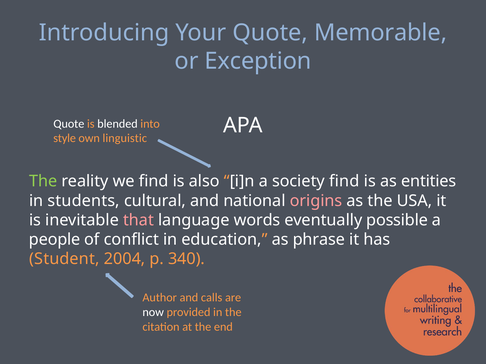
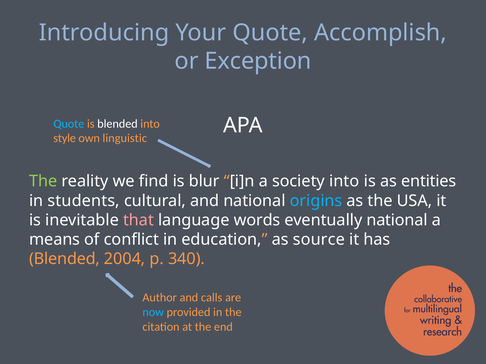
Memorable: Memorable -> Accomplish (380, 33)
Quote colour: white -> light blue (69, 124)
also: also -> blur (204, 182)
society find: find -> into (344, 182)
origins colour: pink -> light blue (316, 201)
eventually possible: possible -> national (397, 220)
people: people -> means (55, 240)
phrase: phrase -> source (319, 240)
Student: Student -> Blended (65, 259)
now colour: white -> light blue (153, 313)
